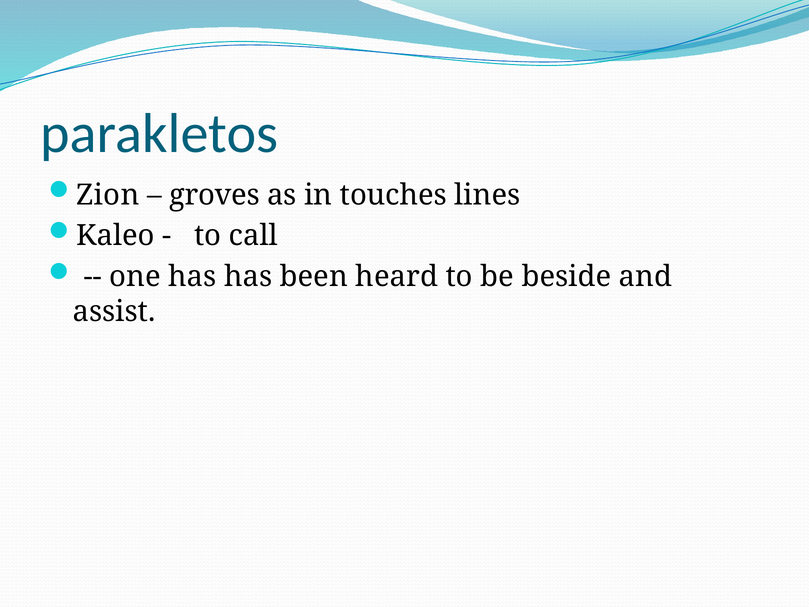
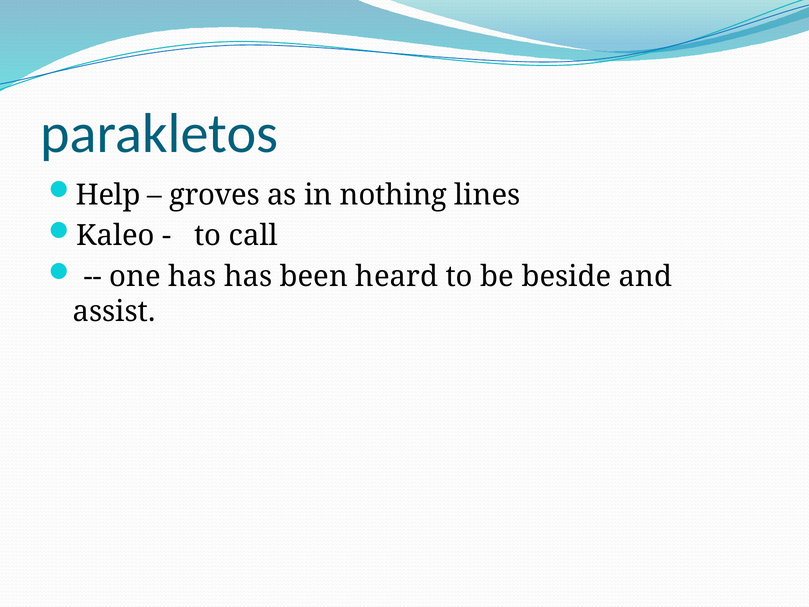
Zion: Zion -> Help (108, 195)
touches: touches -> nothing (394, 195)
